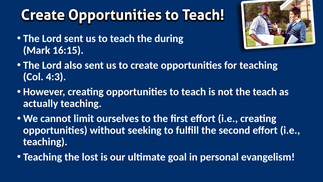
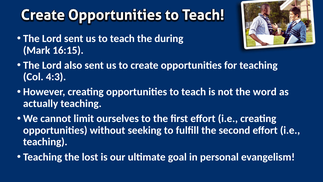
the teach: teach -> word (265, 92)
